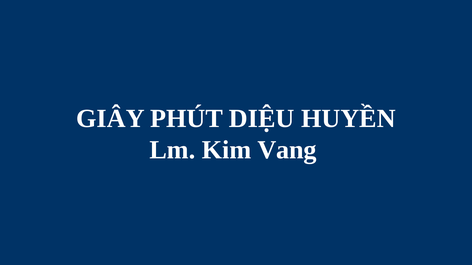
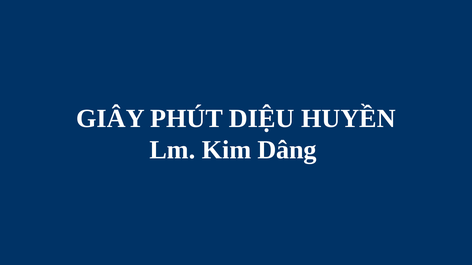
Vang: Vang -> Dâng (287, 150)
